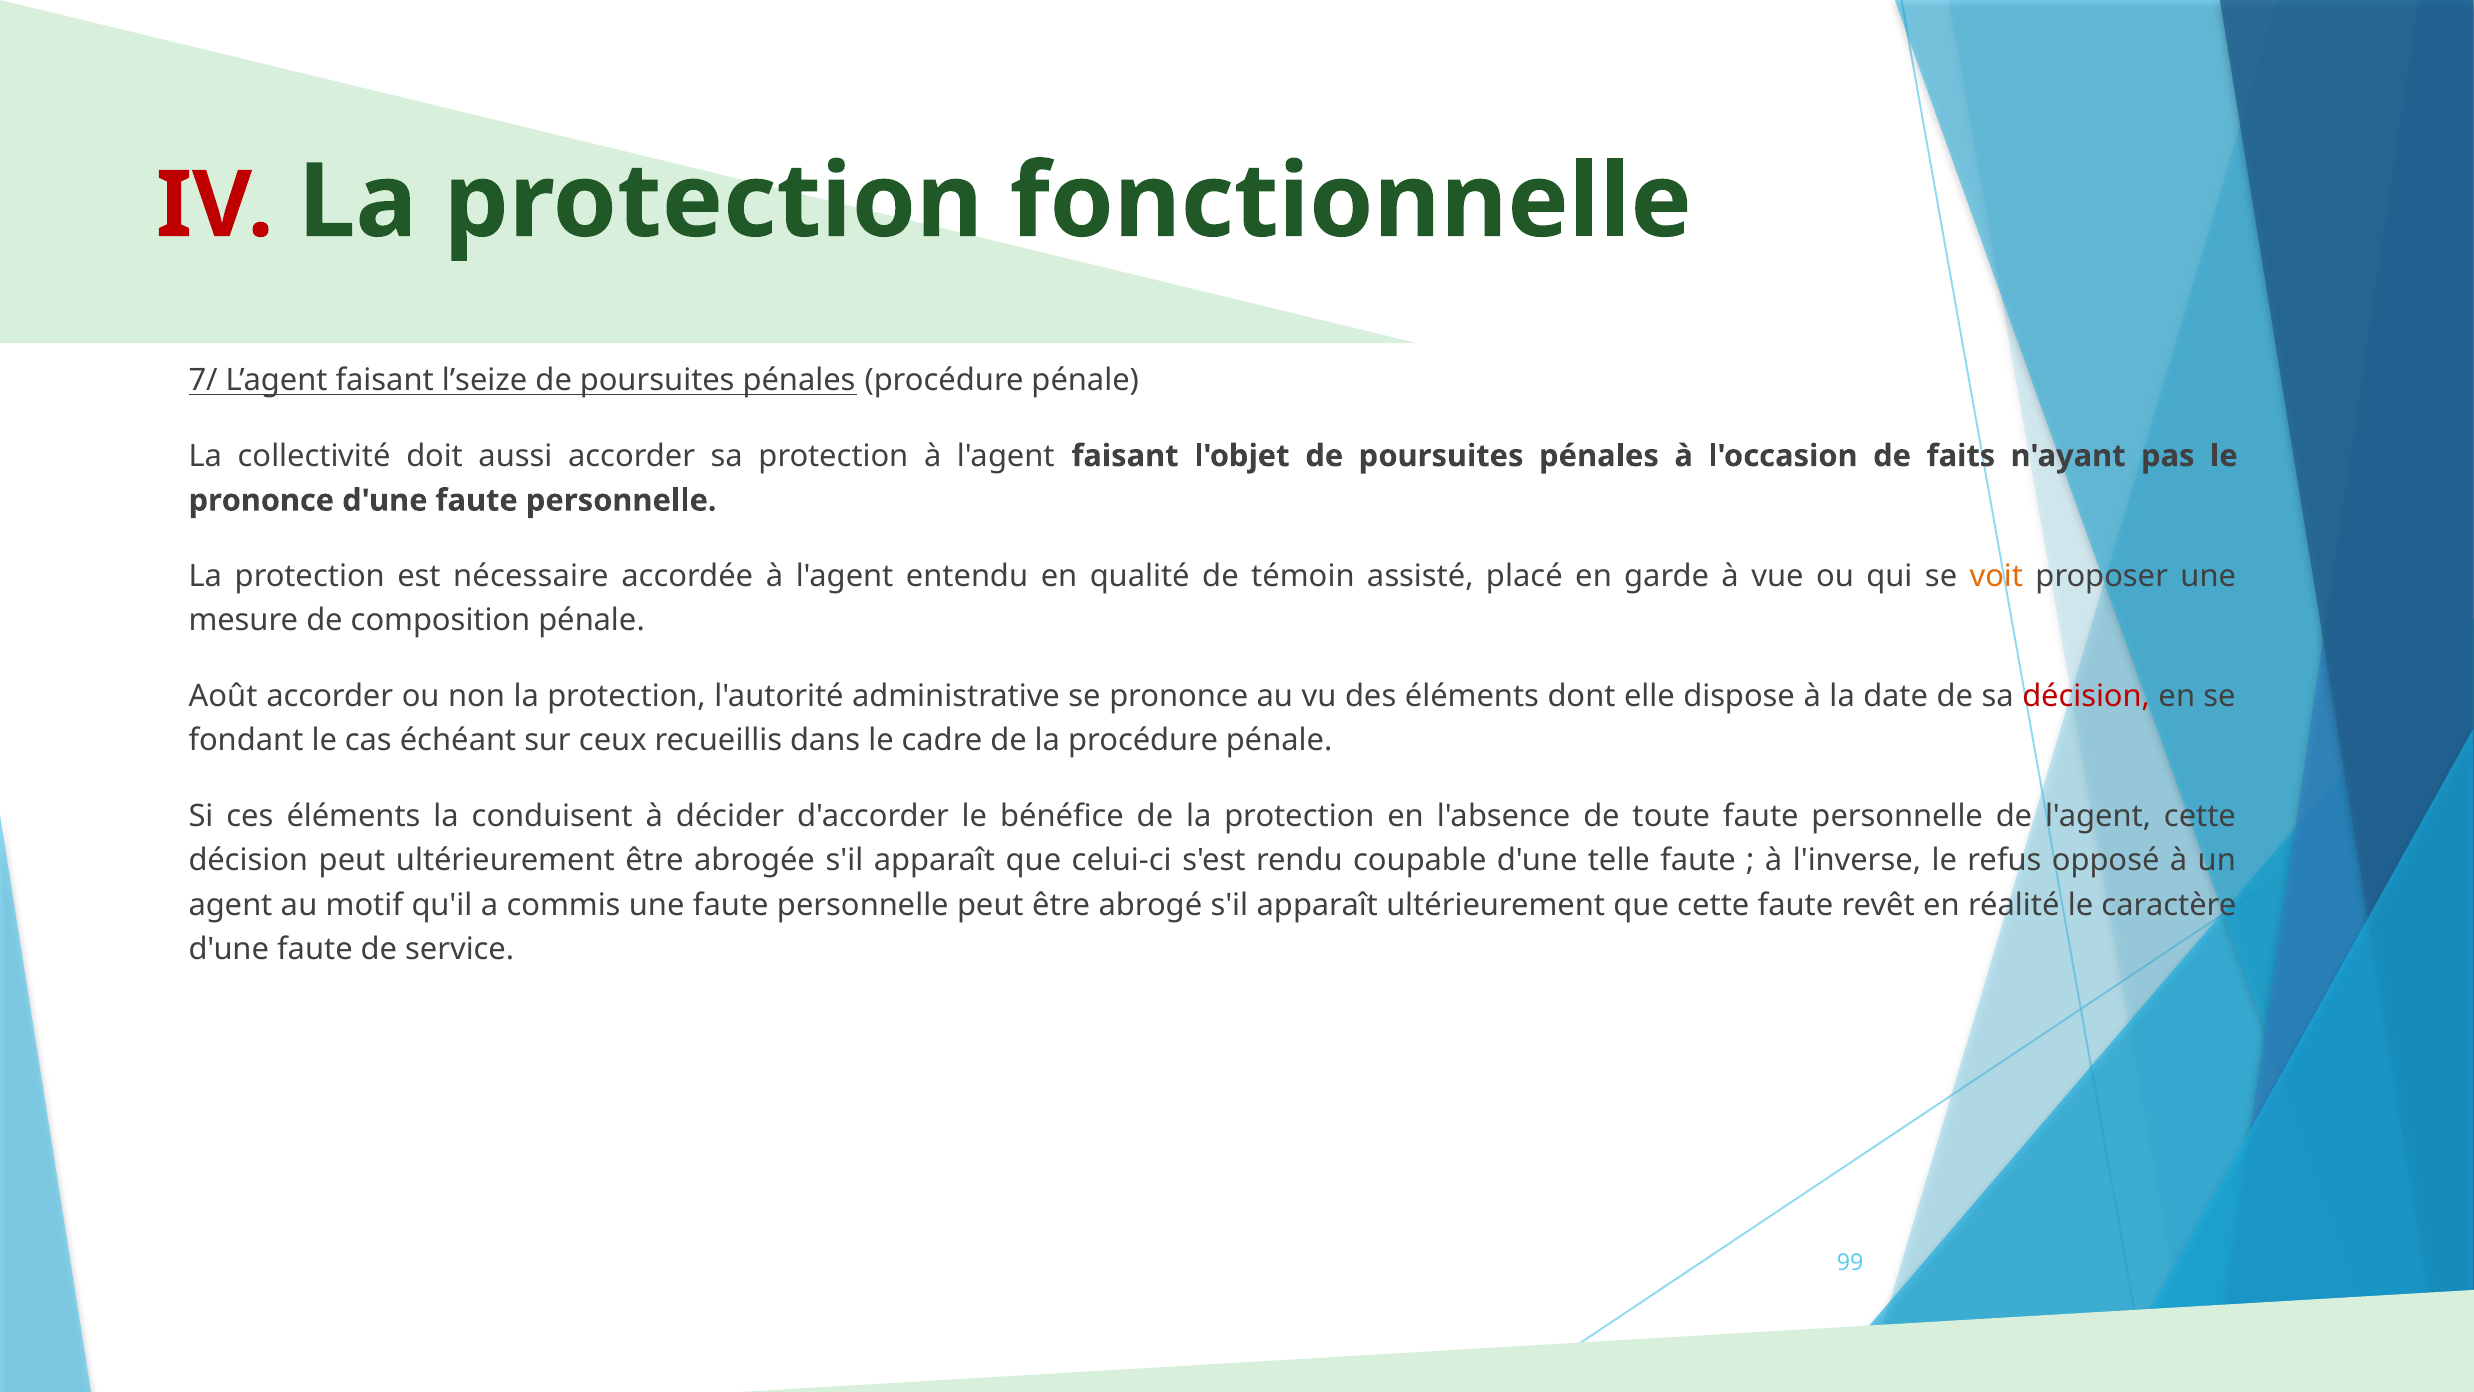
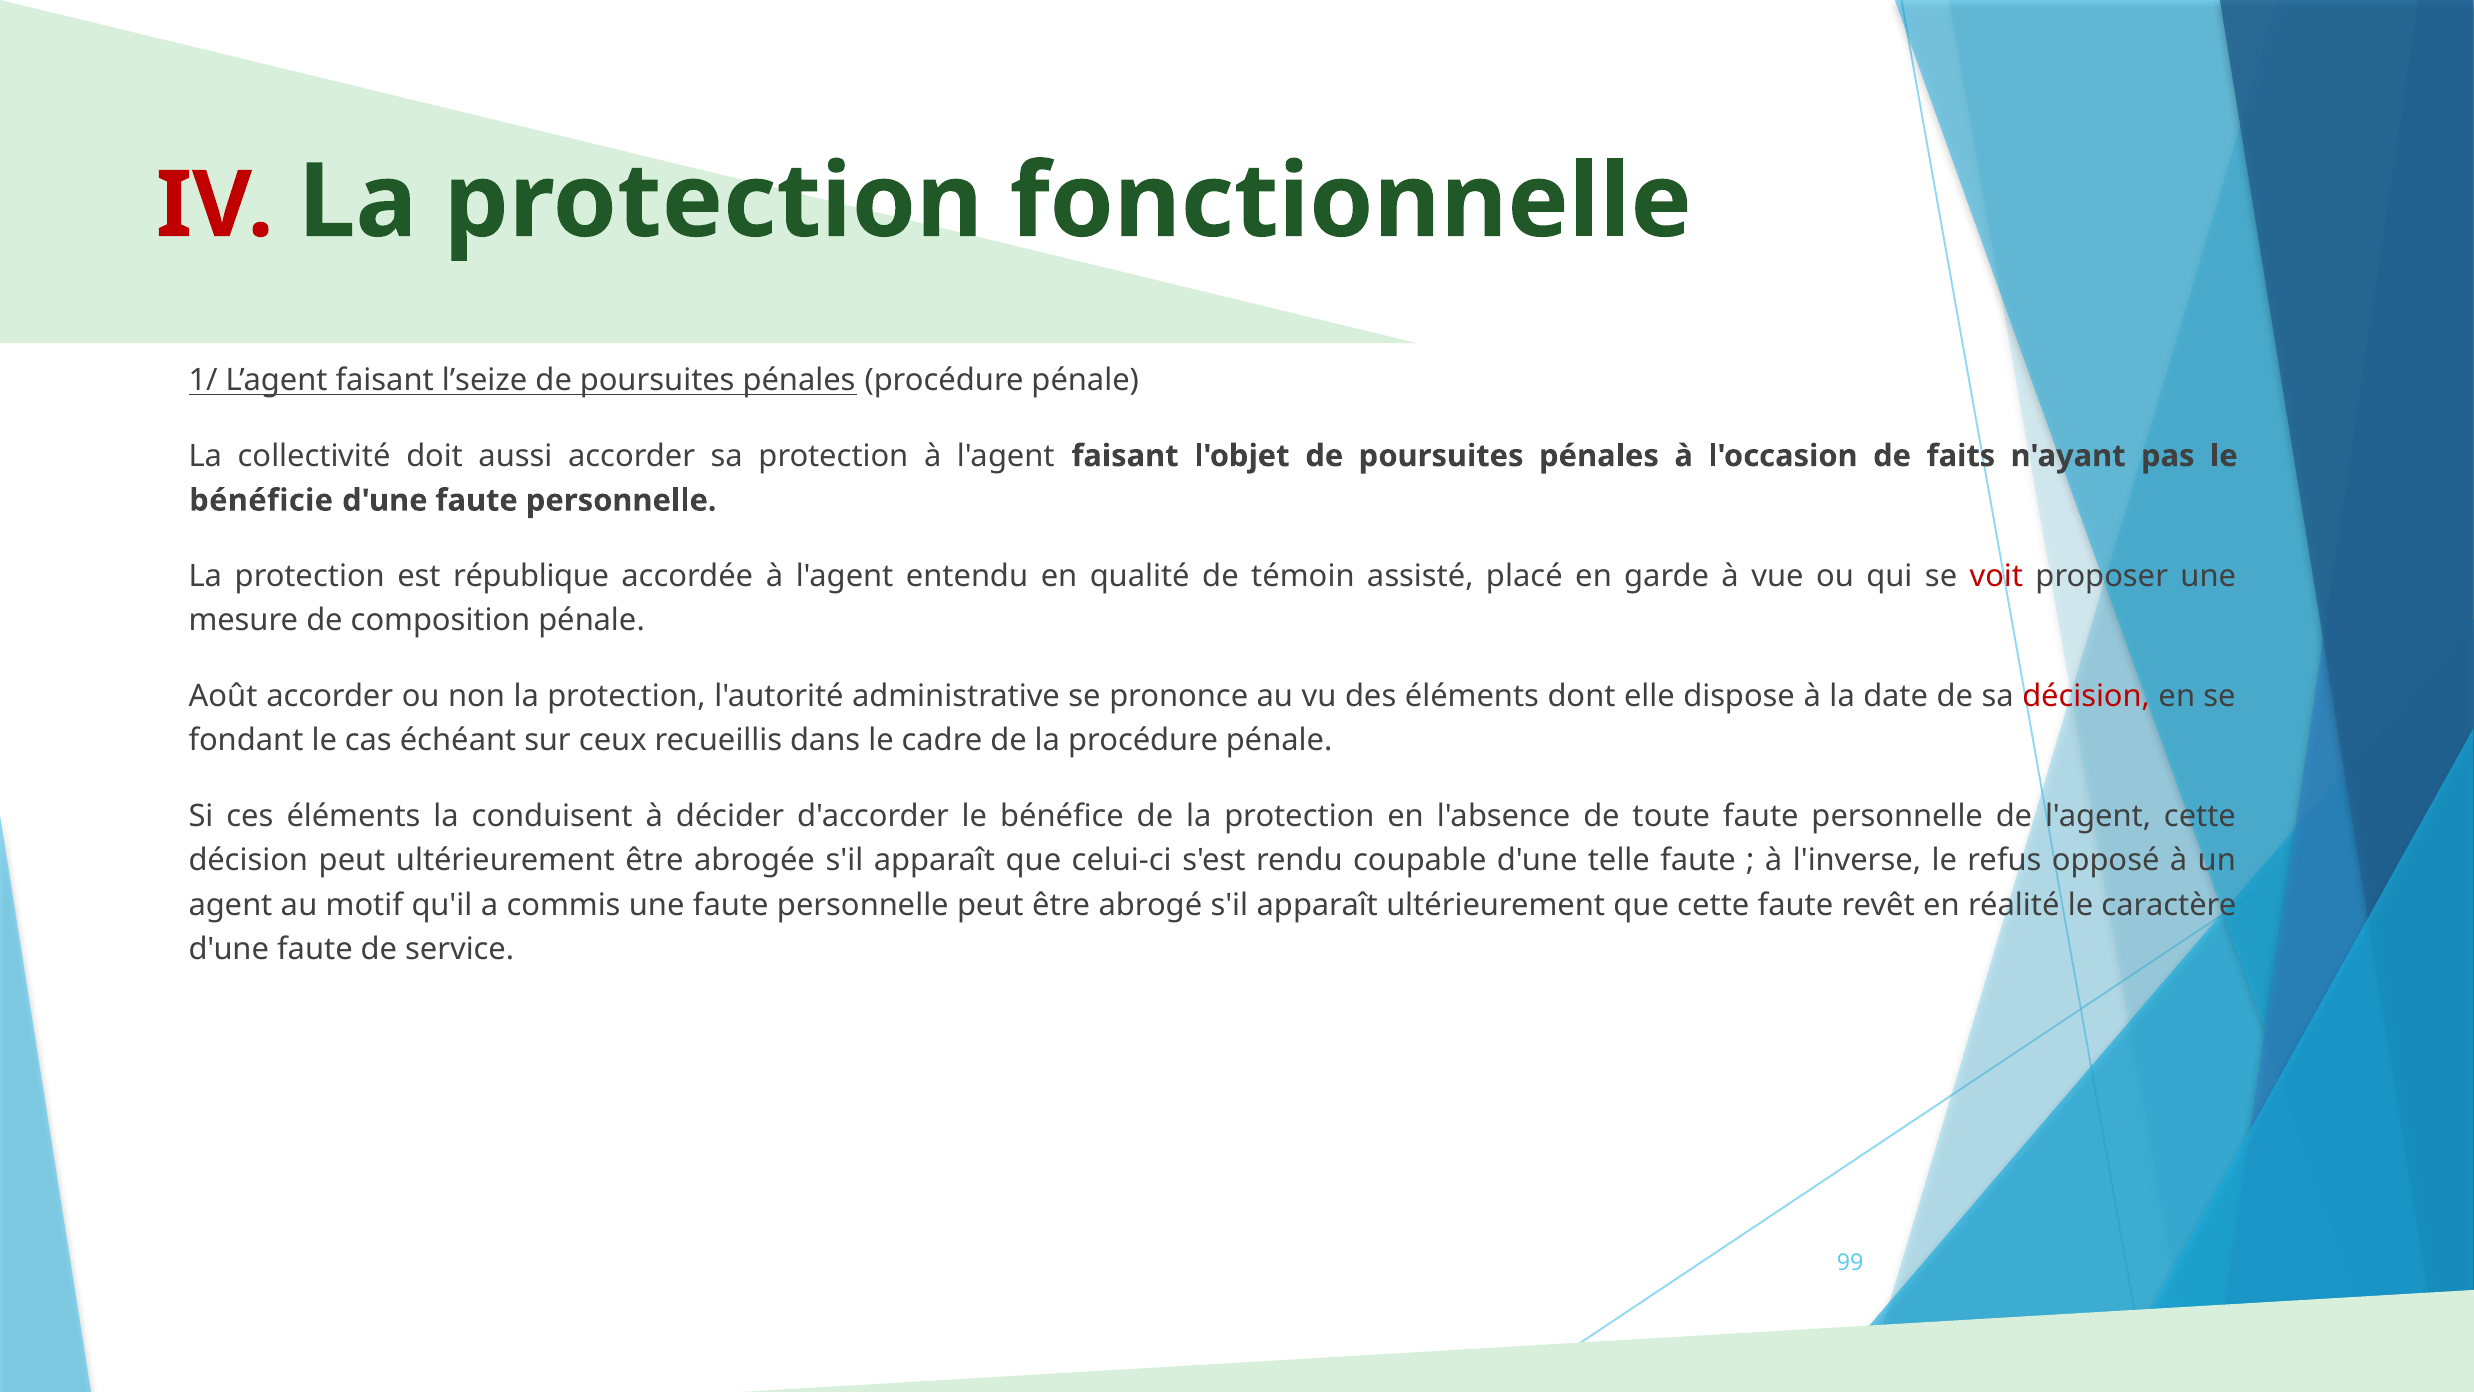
7/: 7/ -> 1/ (203, 380)
prononce: prononce -> bénéficie (261, 500)
nécessaire: nécessaire -> république (531, 576)
voit colour: orange -> red (1996, 576)
